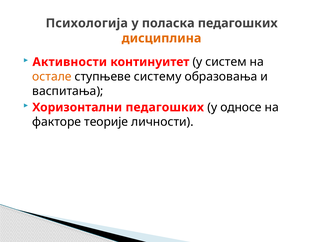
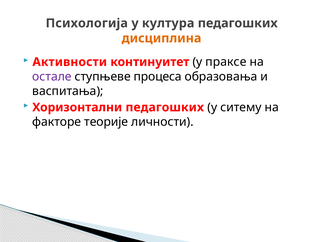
поласка: поласка -> култура (168, 23)
систем: систем -> праксе (226, 62)
остале colour: orange -> purple (52, 77)
систему: систему -> процеса (158, 77)
односе: односе -> ситему (241, 107)
